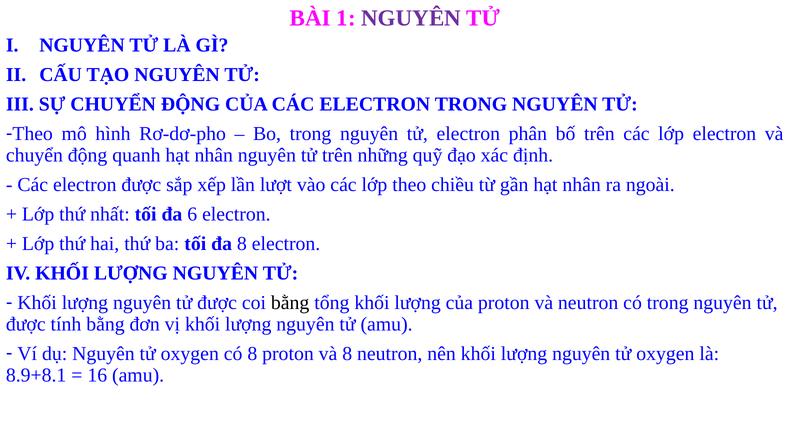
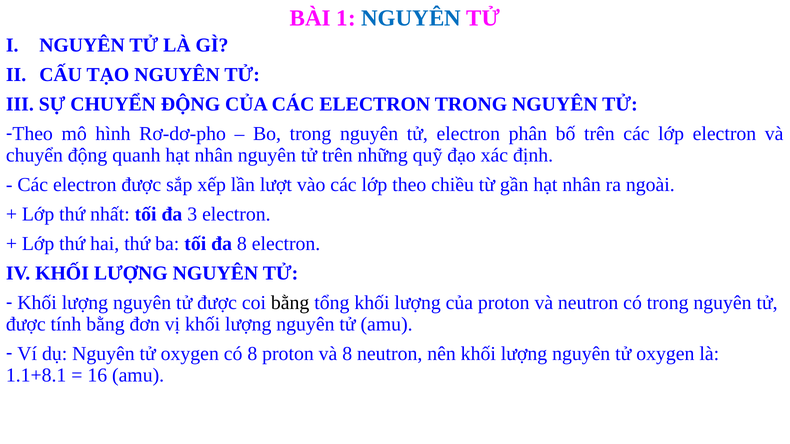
NGUYÊN colour: purple -> blue (411, 18)
6: 6 -> 3 (192, 214)
8.9+8.1: 8.9+8.1 -> 1.1+8.1 (36, 375)
